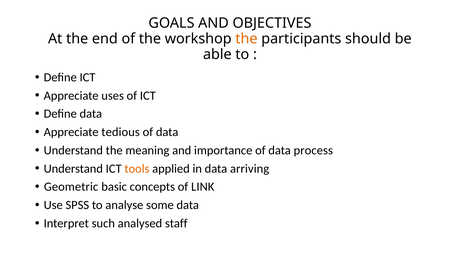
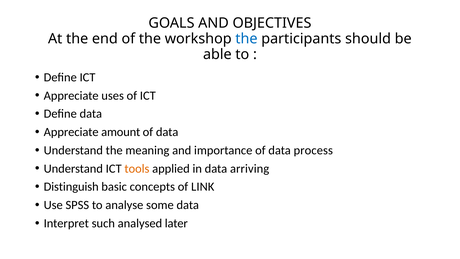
the colour: orange -> blue (246, 39)
tedious: tedious -> amount (121, 132)
Geometric: Geometric -> Distinguish (71, 187)
staff: staff -> later (176, 223)
